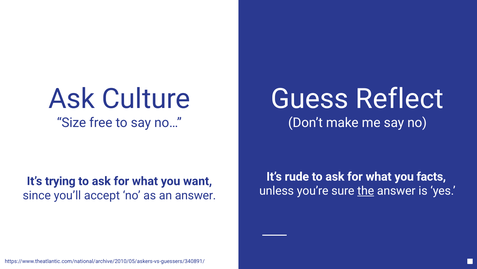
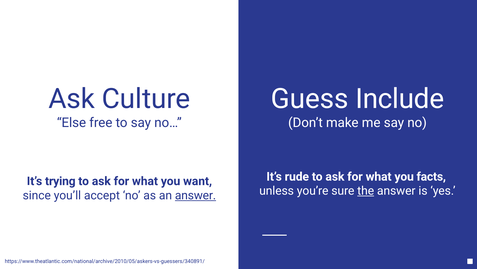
Reflect: Reflect -> Include (400, 99)
Size: Size -> Else (71, 122)
answer underline: none -> present (195, 195)
